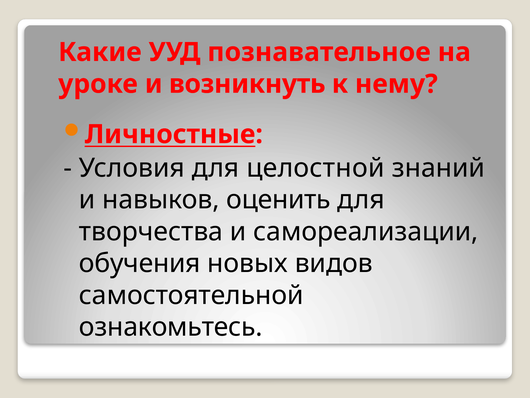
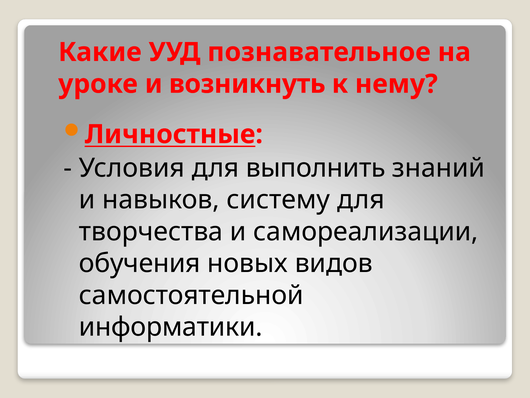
целостной: целостной -> выполнить (316, 168)
оценить: оценить -> систему (278, 200)
ознакомьтесь: ознакомьтесь -> информатики (171, 327)
